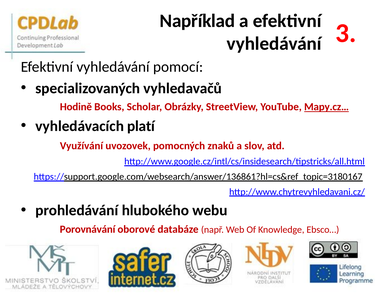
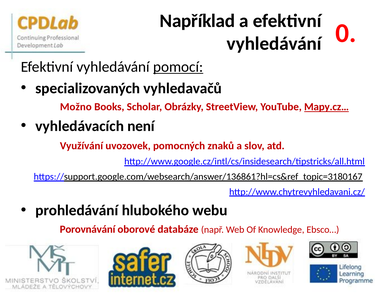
3: 3 -> 0 (346, 33)
pomocí underline: none -> present (178, 67)
Hodině: Hodině -> Možno (76, 107)
platí: platí -> není (141, 126)
